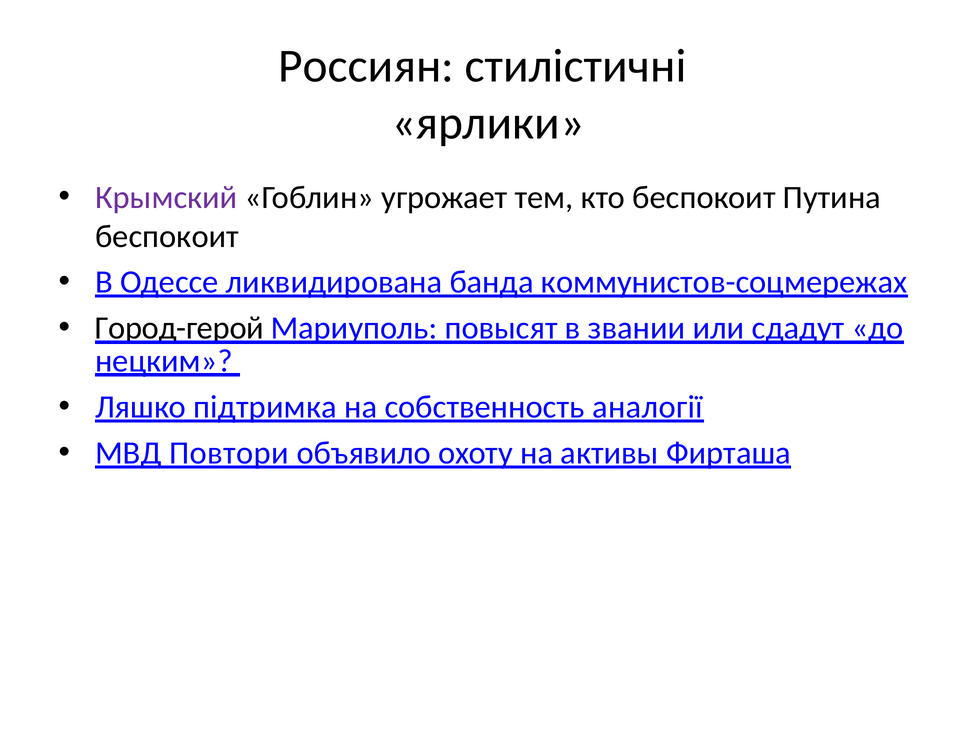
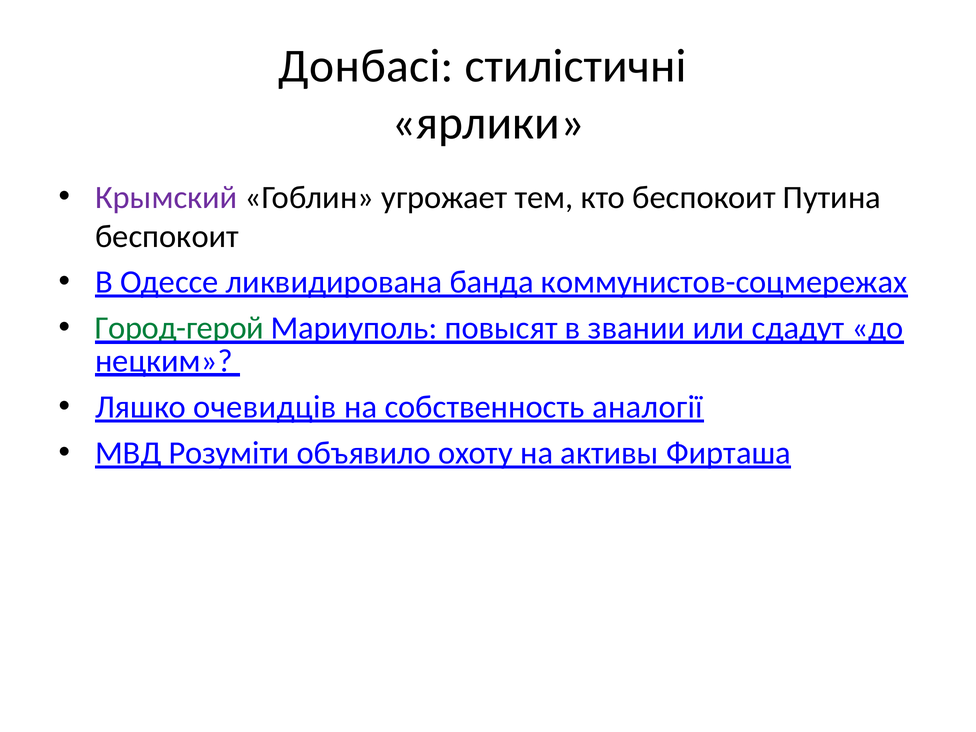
Россиян: Россиян -> Донбасі (366, 66)
Город-герой colour: black -> green (179, 328)
підтримка: підтримка -> очевидців (265, 407)
Повтори: Повтори -> Розуміти (229, 453)
